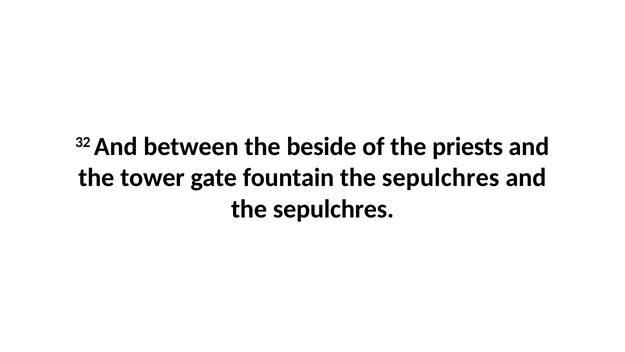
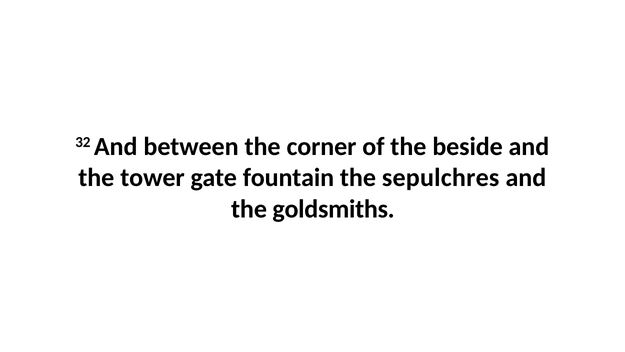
beside: beside -> corner (322, 146)
priests: priests -> beside (468, 146)
sepulchres: sepulchres -> goldsmiths (334, 209)
